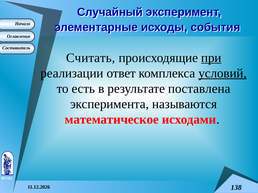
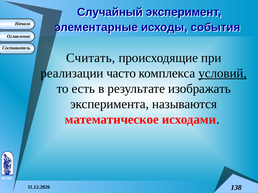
при underline: present -> none (211, 58)
ответ: ответ -> часто (121, 73)
поставлена: поставлена -> изображать (199, 89)
